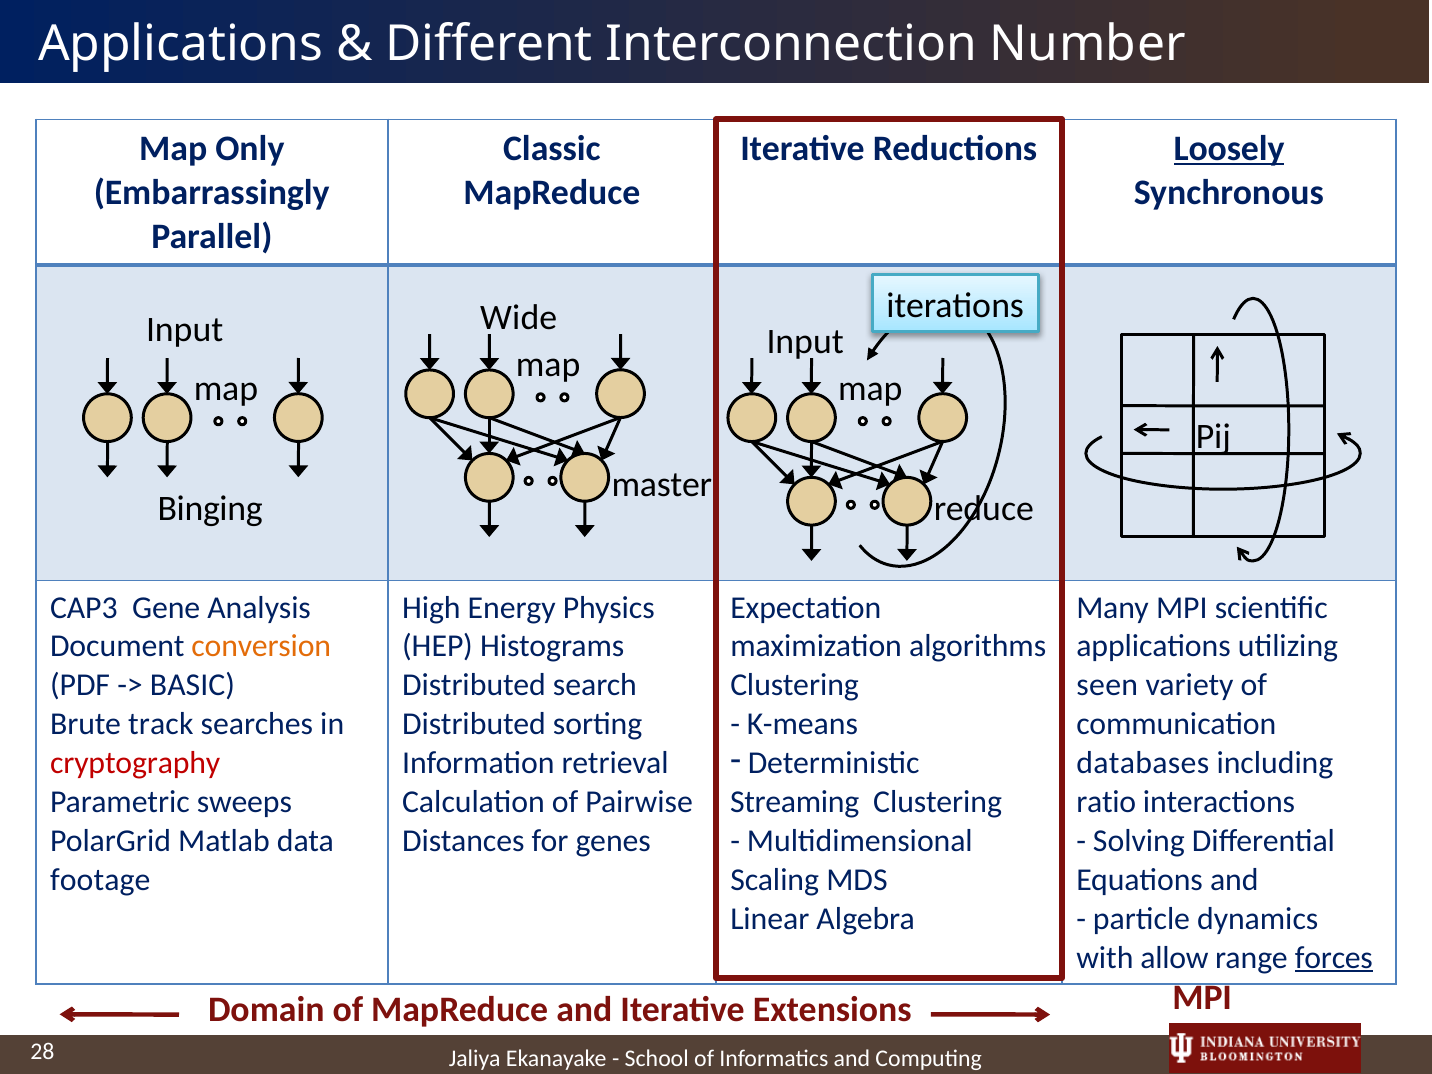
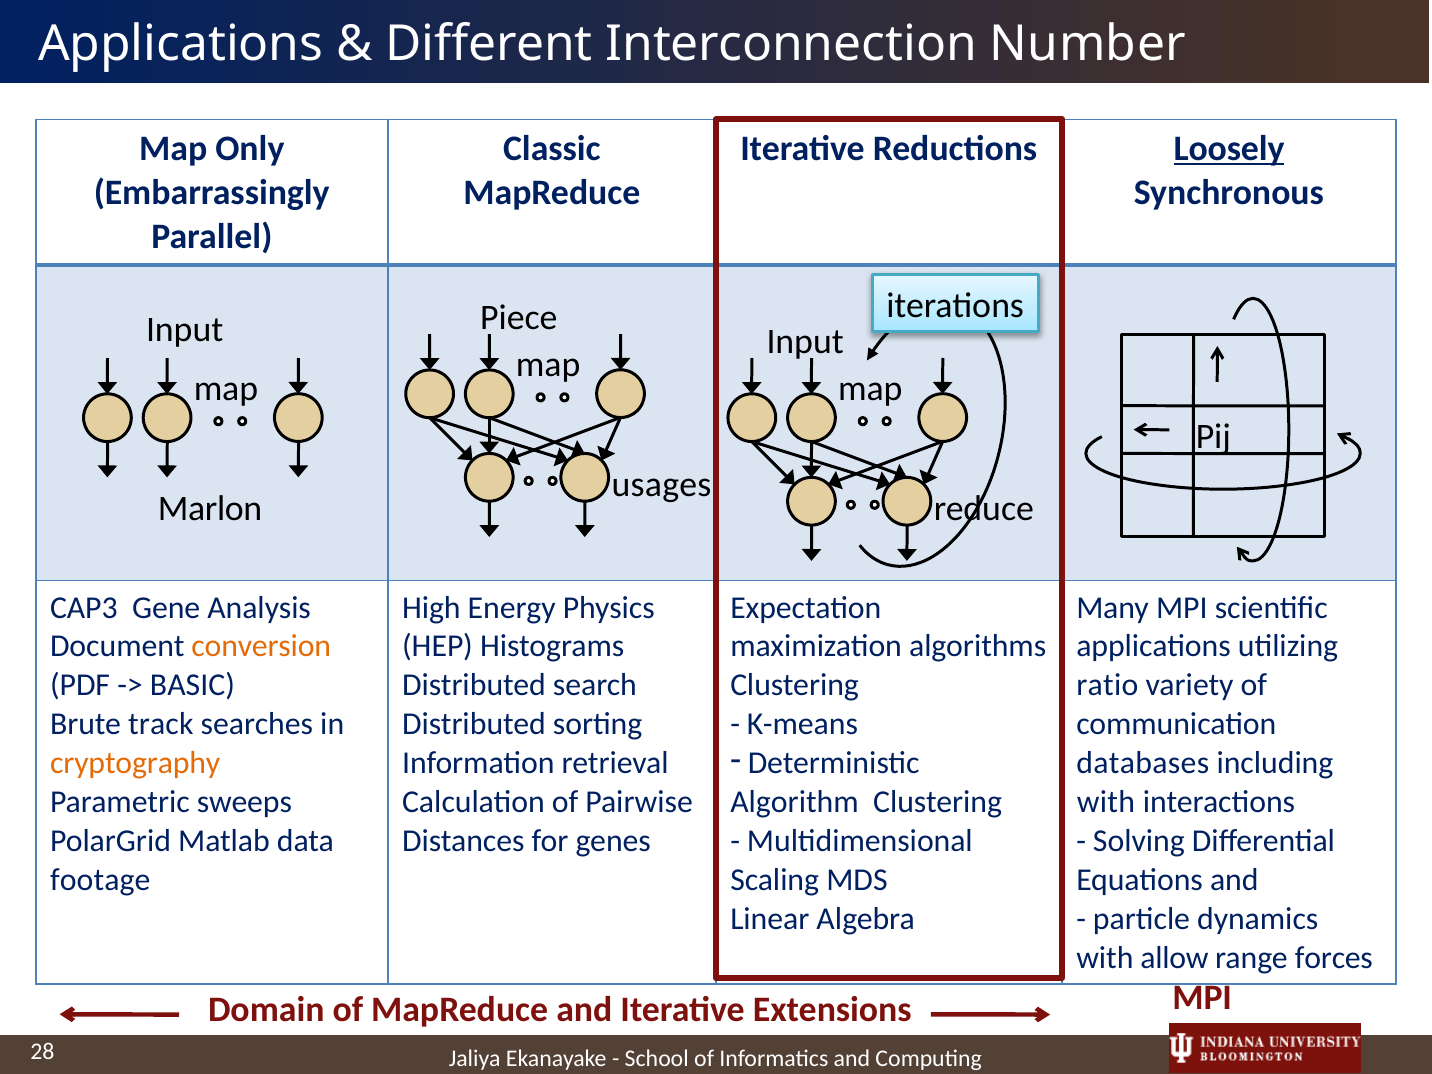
Wide: Wide -> Piece (519, 317)
master: master -> usages (662, 484)
Binging: Binging -> Marlon (210, 508)
seen: seen -> ratio (1107, 685)
cryptography colour: red -> orange (135, 763)
Streaming: Streaming -> Algorithm (795, 802)
ratio: ratio -> with (1106, 802)
forces underline: present -> none (1334, 958)
